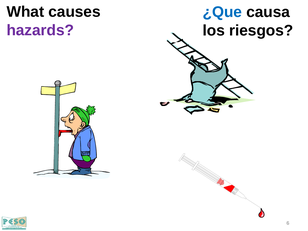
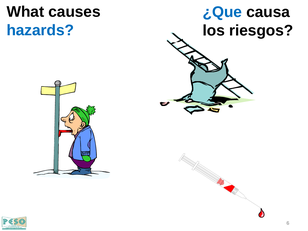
hazards colour: purple -> blue (40, 30)
